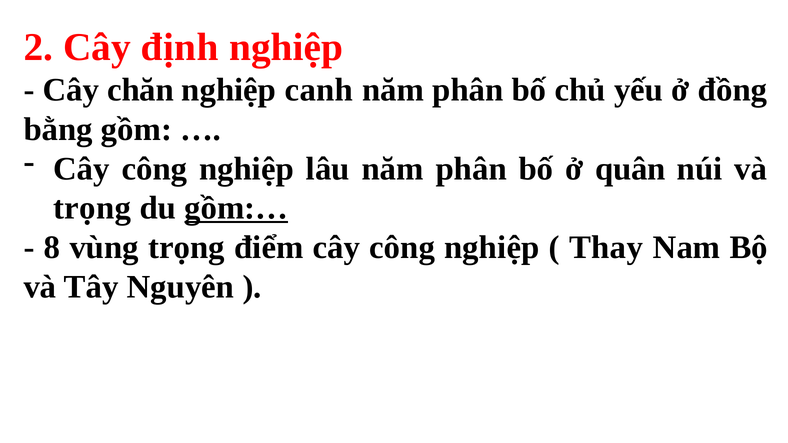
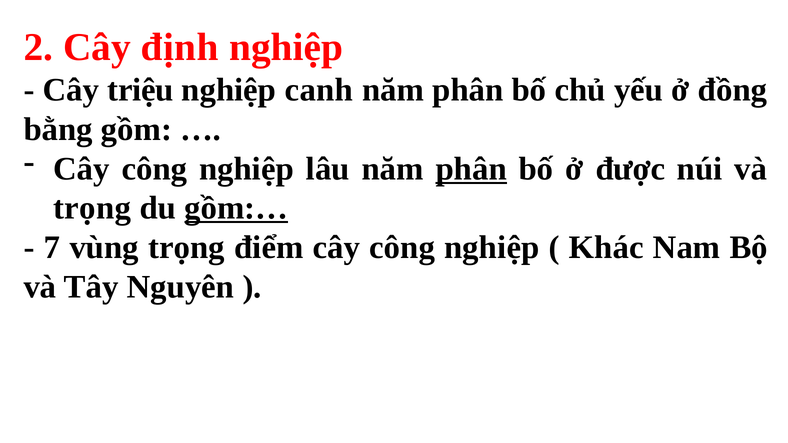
chăn: chăn -> triệu (141, 90)
phân underline: none -> present (471, 169)
quân: quân -> được (630, 169)
8: 8 -> 7 (52, 248)
Thay: Thay -> Khác (606, 248)
